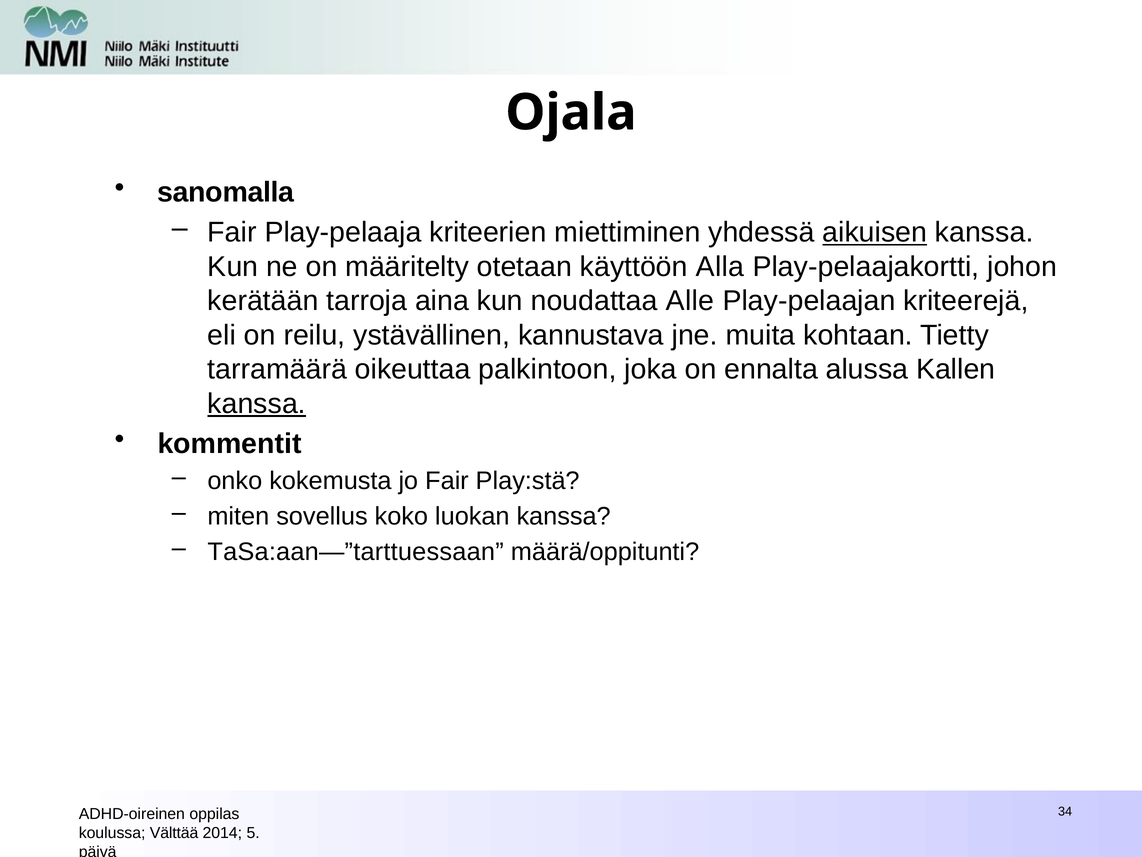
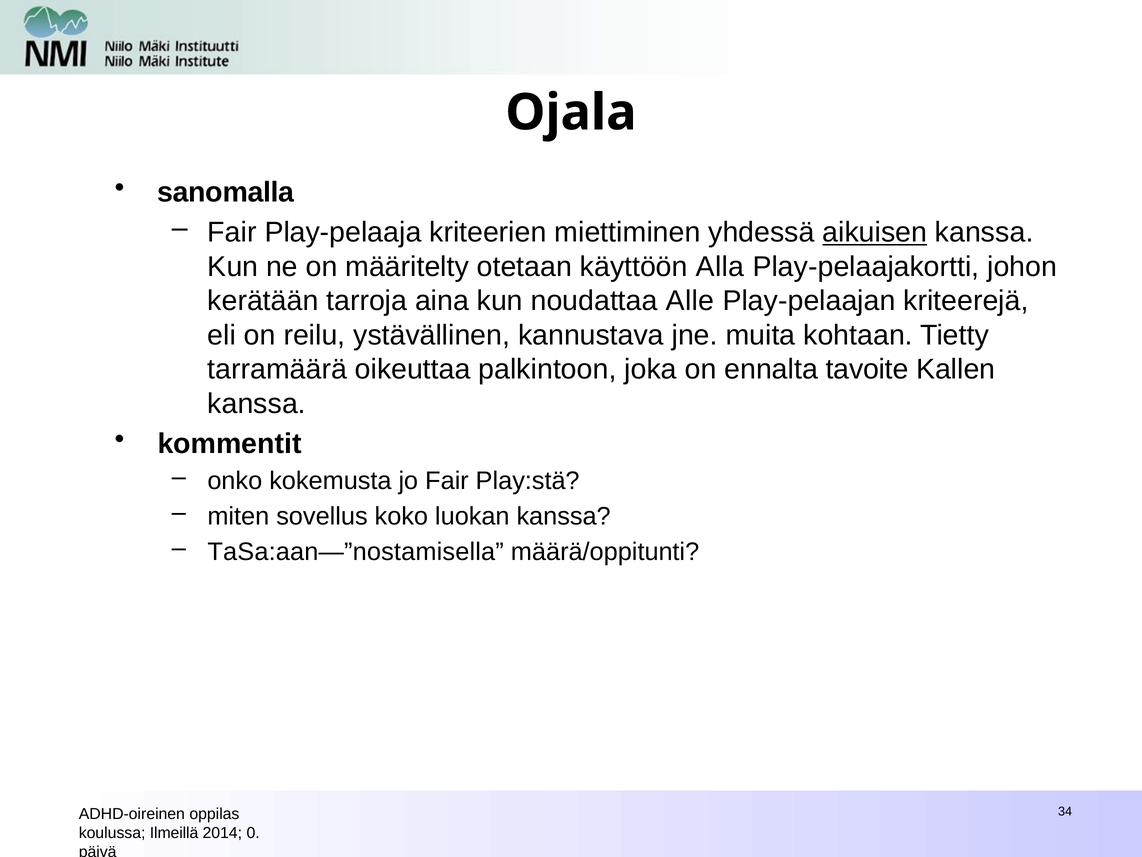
alussa: alussa -> tavoite (867, 369)
kanssa underline: present -> none (257, 404)
TaSa:aan—”tarttuessaan: TaSa:aan—”tarttuessaan -> TaSa:aan—”nostamisella (356, 552)
Välttää: Välttää -> Ilmeillä (174, 832)
5: 5 -> 0 (253, 832)
